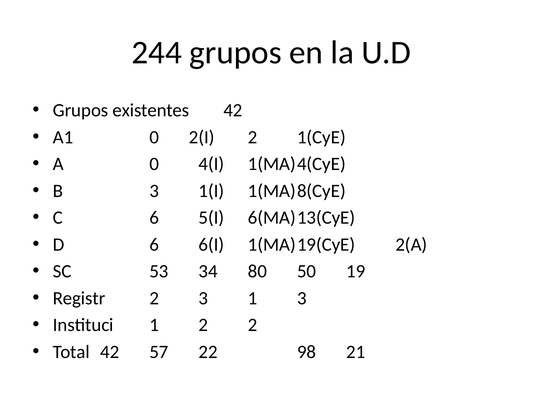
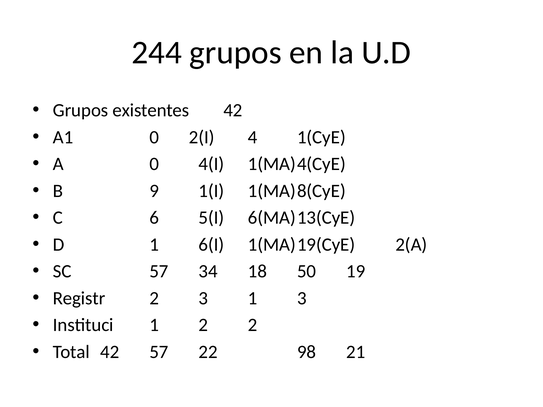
2(I 2: 2 -> 4 (253, 137)
B 3: 3 -> 9 (154, 191)
D 6: 6 -> 1 (154, 245)
SC 53: 53 -> 57 (159, 271)
80: 80 -> 18 (257, 271)
